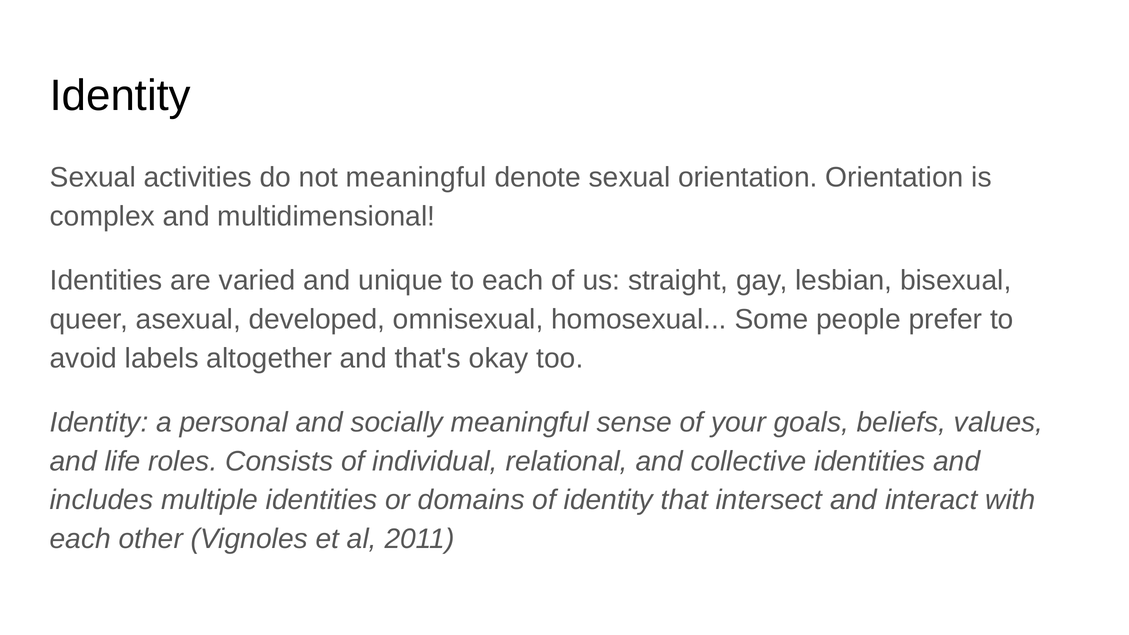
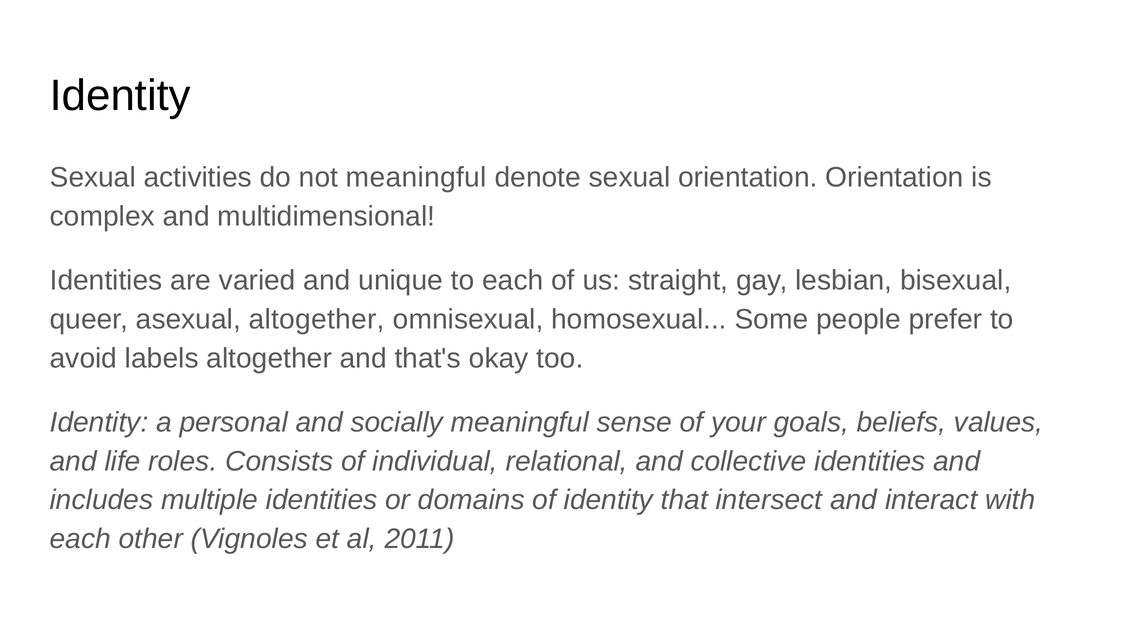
asexual developed: developed -> altogether (317, 319)
